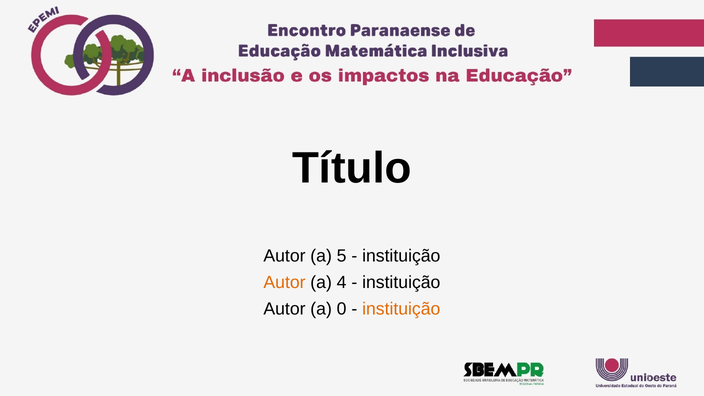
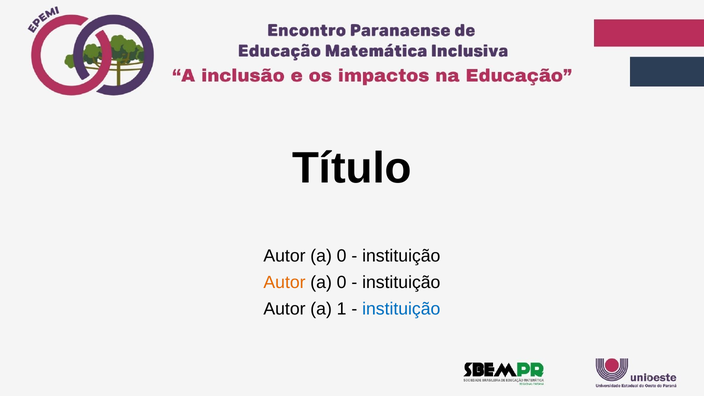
5: 5 -> 0 (342, 256)
4: 4 -> 0 (342, 282)
a 0: 0 -> 1 (342, 309)
instituição colour: orange -> blue (401, 309)
